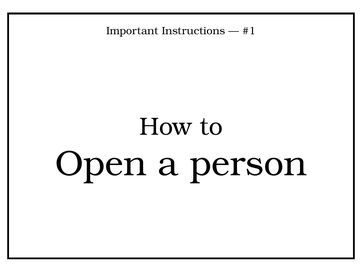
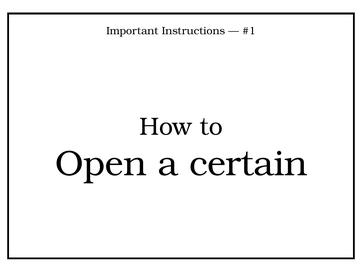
person: person -> certain (248, 163)
